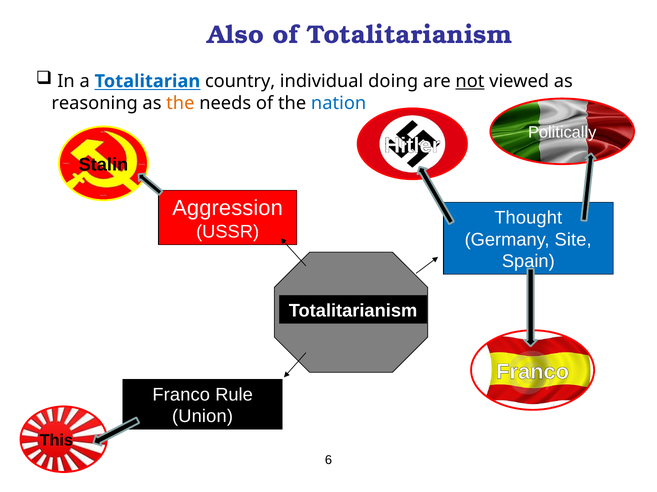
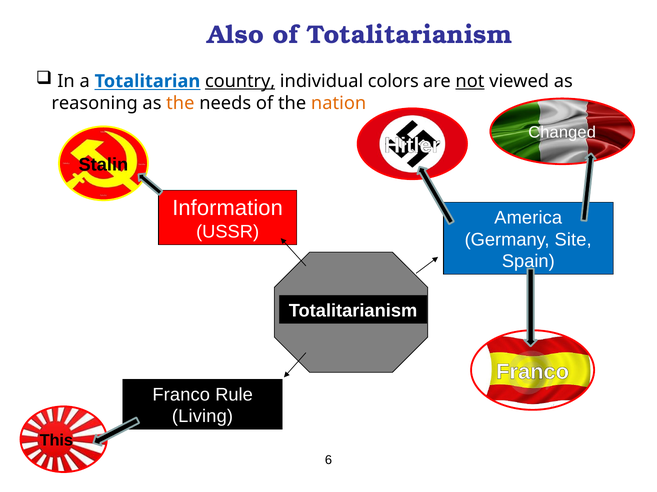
country underline: none -> present (240, 81)
doing: doing -> colors (393, 81)
nation colour: blue -> orange (339, 103)
Politically: Politically -> Changed (562, 133)
Aggression: Aggression -> Information (228, 208)
Thought: Thought -> America (528, 218)
Union: Union -> Living (202, 417)
